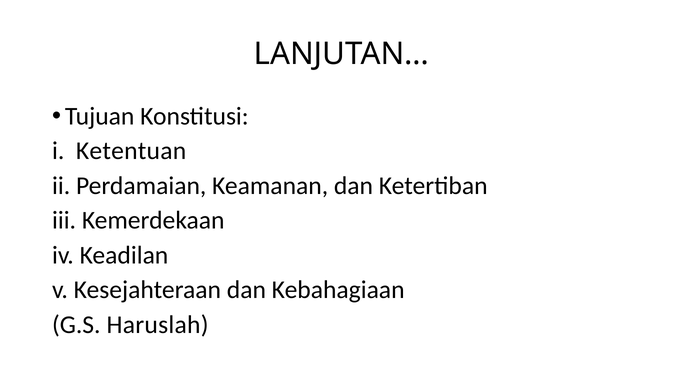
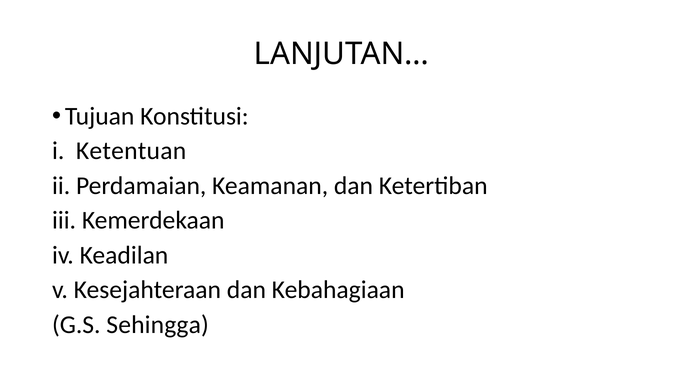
Haruslah: Haruslah -> Sehingga (158, 325)
